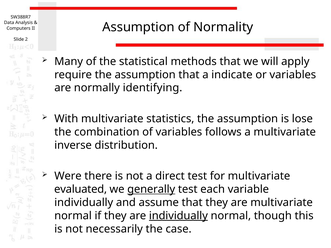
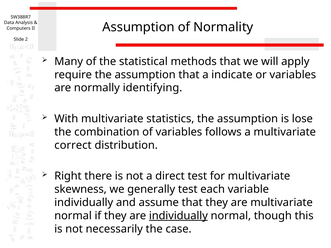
inverse: inverse -> correct (73, 145)
Were: Were -> Right (68, 176)
evaluated: evaluated -> skewness (81, 189)
generally underline: present -> none (151, 189)
